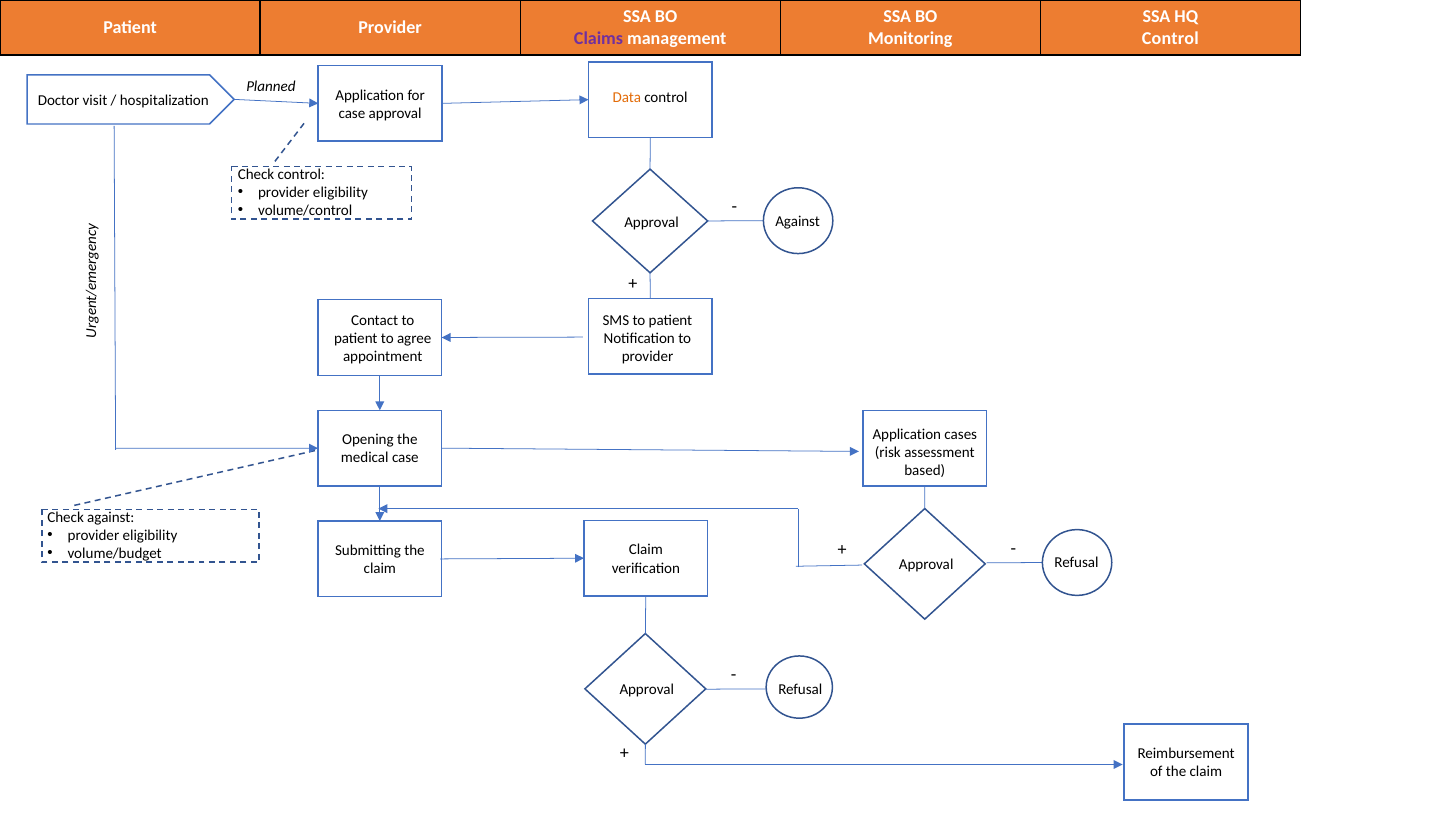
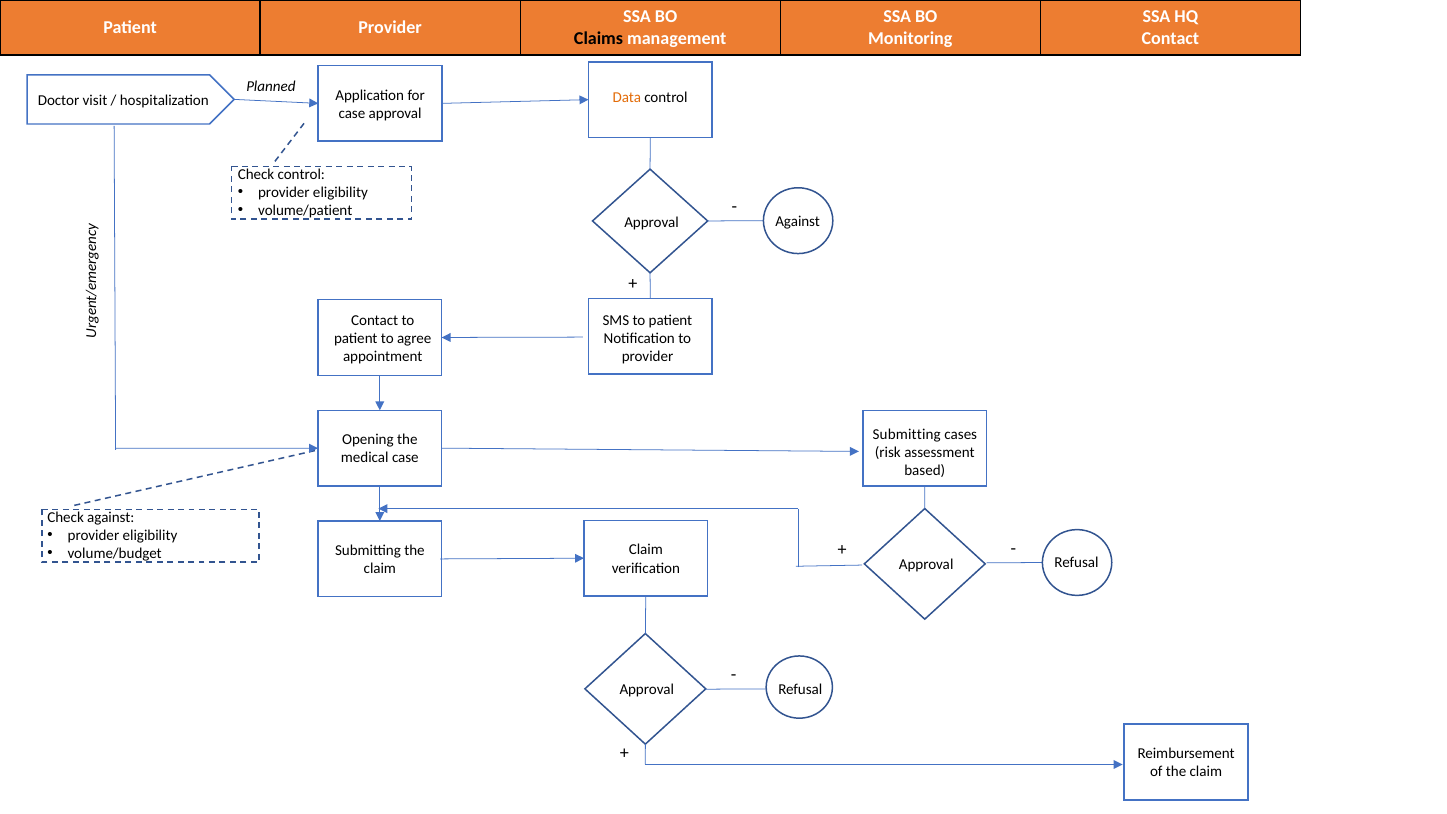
Claims colour: purple -> black (599, 39)
Control: Control -> Contact (1170, 39)
volume/control: volume/control -> volume/patient (305, 210)
Application: Application -> Submitting (907, 434)
